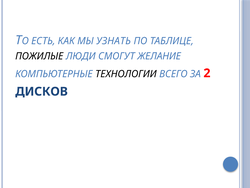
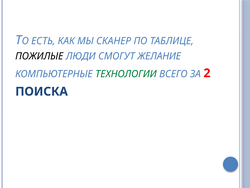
УЗНАТЬ: УЗНАТЬ -> СКАНЕР (114, 41)
ТЕХНОЛОГИИ colour: black -> green (126, 74)
ДИСКОВ: ДИСКОВ -> ПОИСКА (42, 91)
